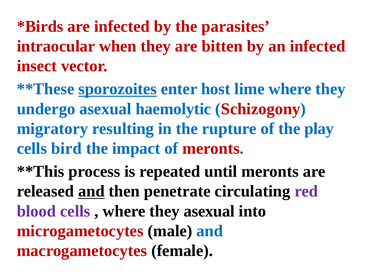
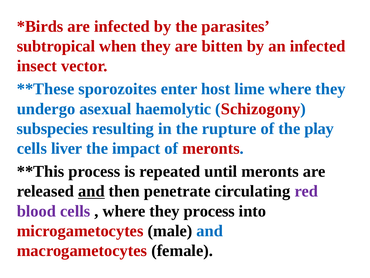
intraocular: intraocular -> subtropical (56, 46)
sporozoites underline: present -> none (118, 89)
migratory: migratory -> subspecies (52, 128)
bird: bird -> liver (67, 148)
they asexual: asexual -> process (209, 211)
